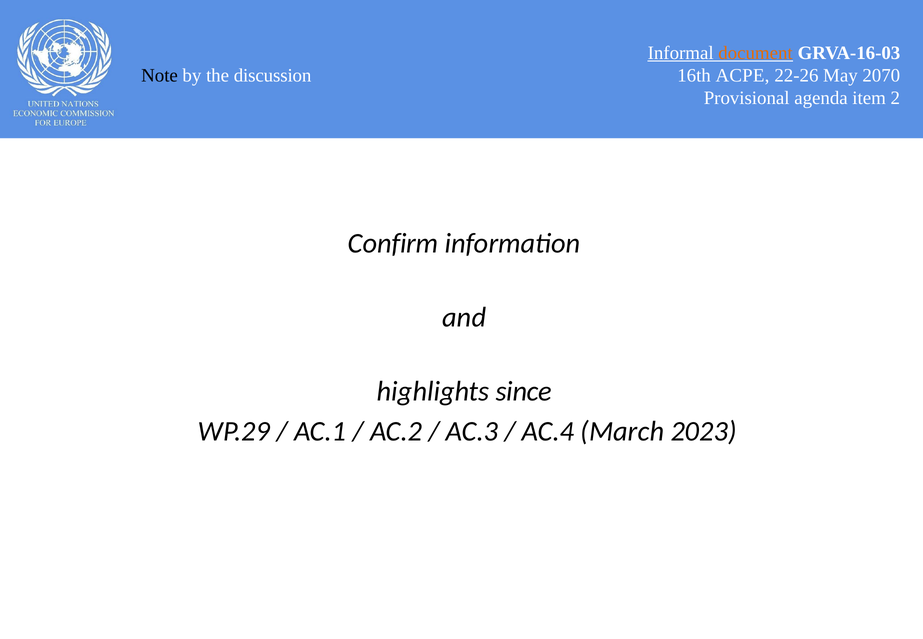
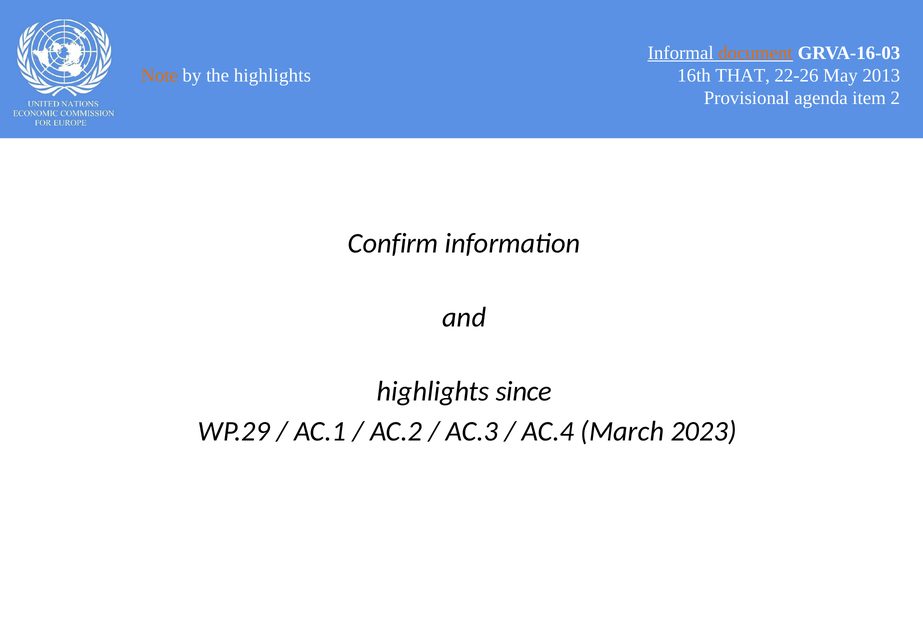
ACPE: ACPE -> THAT (743, 76)
2070: 2070 -> 2013 (881, 76)
Note colour: black -> orange (160, 76)
the discussion: discussion -> highlights (272, 76)
